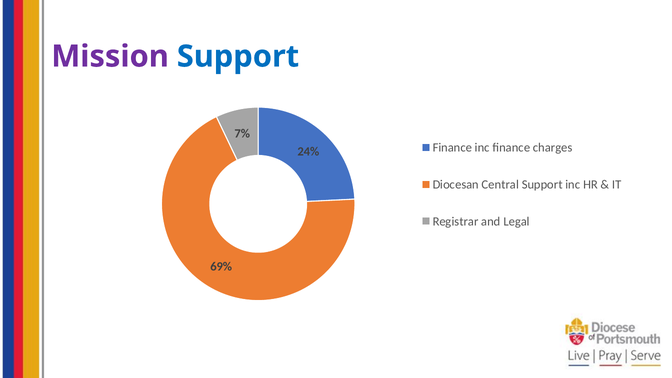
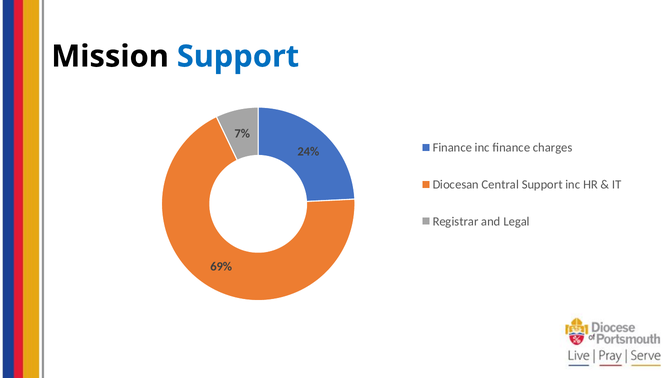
Mission colour: purple -> black (110, 56)
